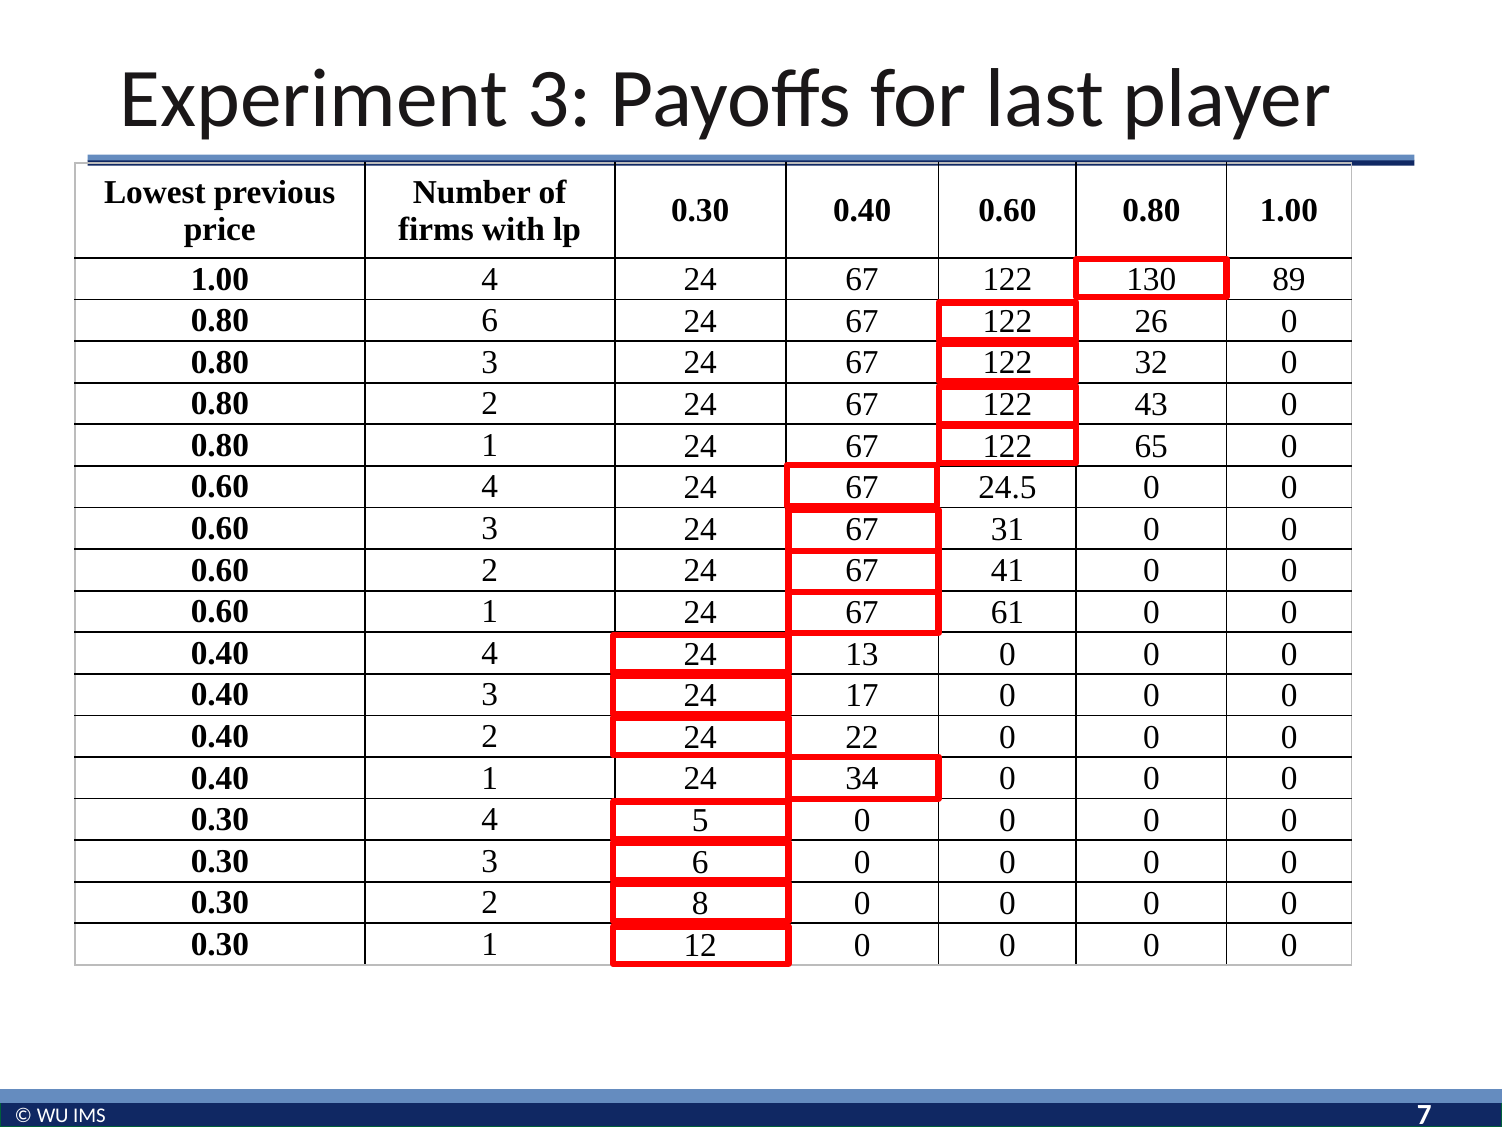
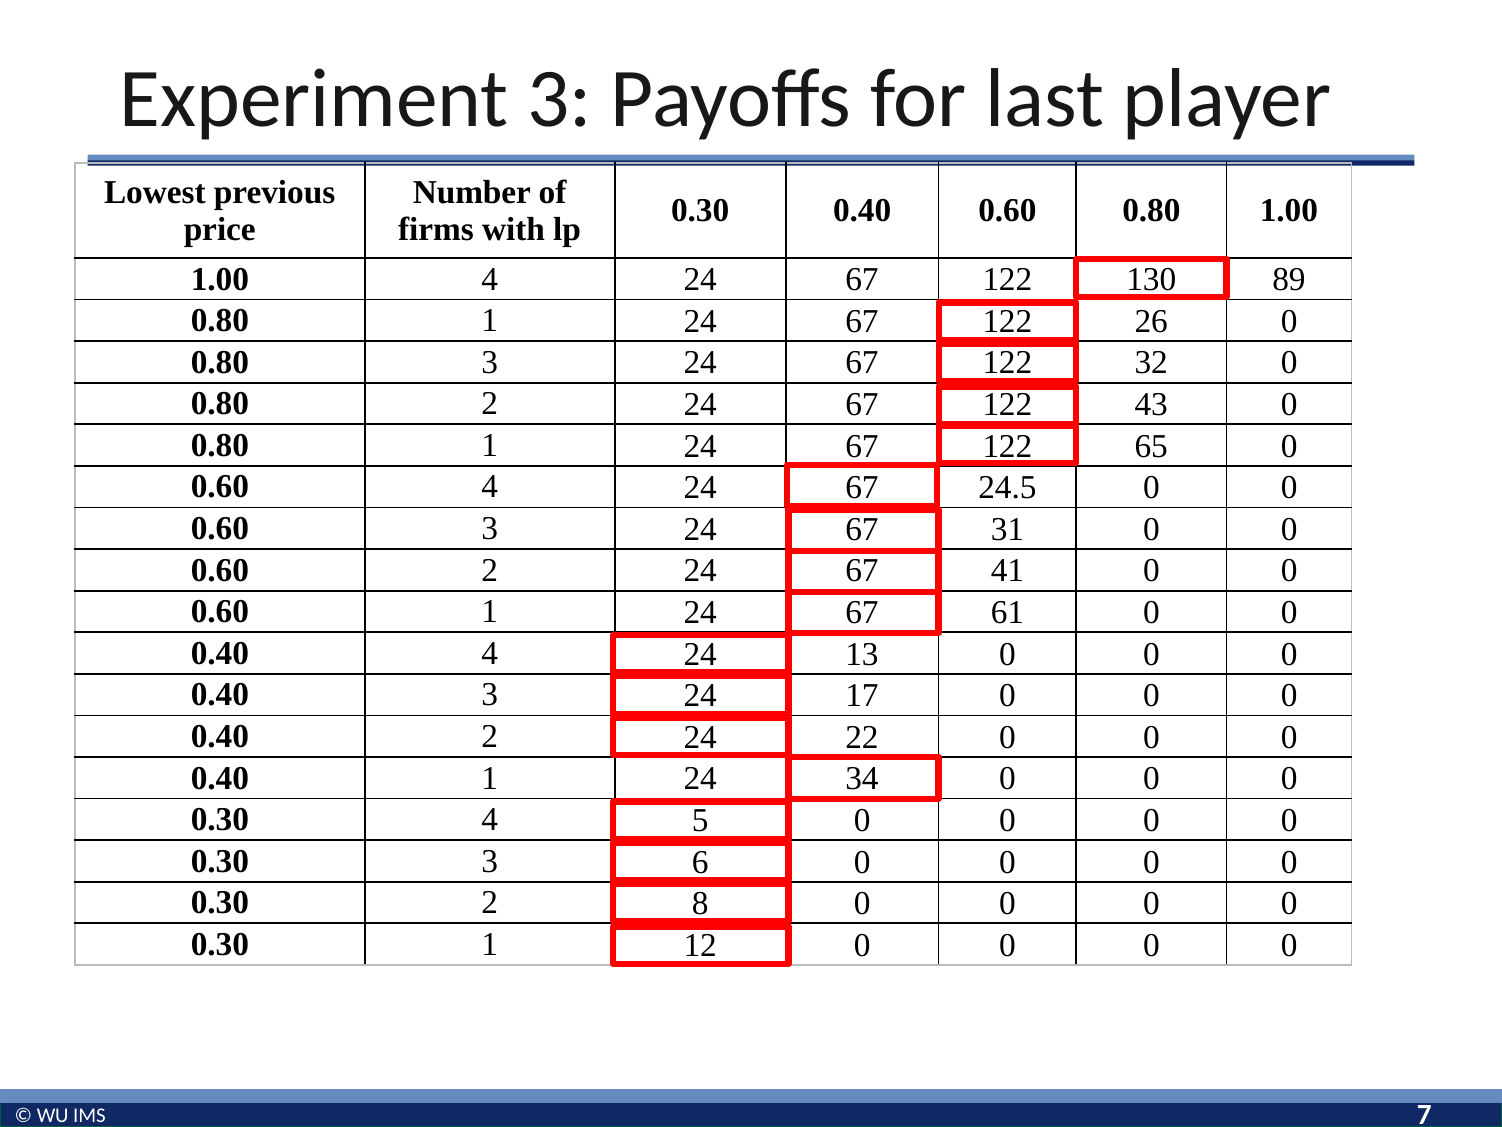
6: 6 -> 1 (490, 320)
